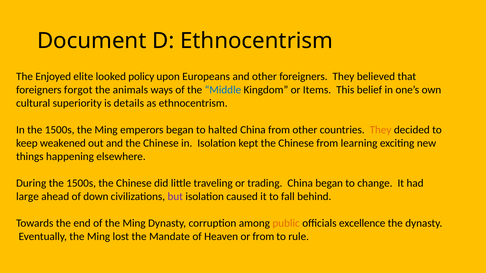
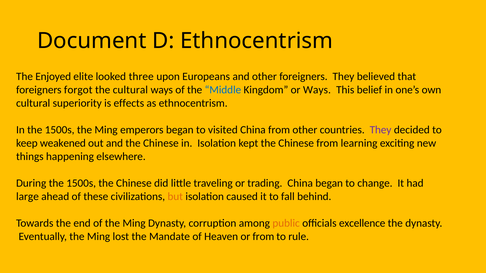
policy: policy -> three (141, 77)
the animals: animals -> cultural (130, 90)
or Items: Items -> Ways (317, 90)
details: details -> effects (129, 103)
halted: halted -> visited (223, 130)
They colour: orange -> purple (381, 130)
down: down -> these (96, 197)
but colour: purple -> orange (175, 197)
